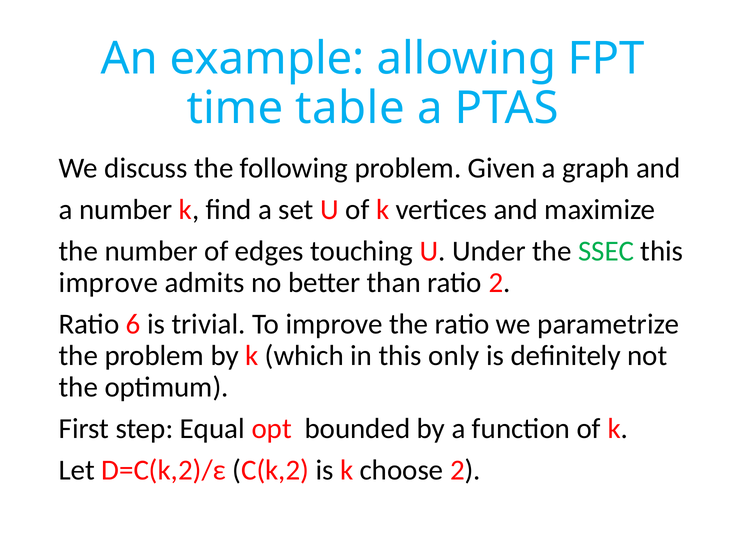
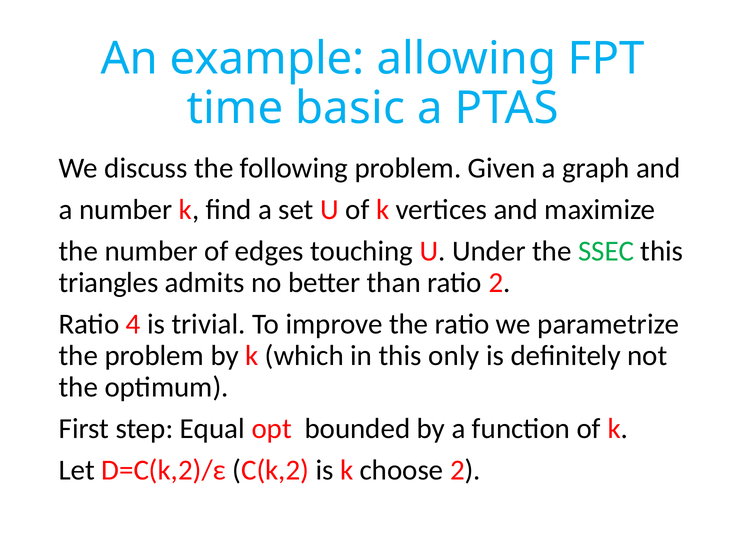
table: table -> basic (350, 108)
improve: improve -> triangles (109, 283)
6: 6 -> 4 (133, 325)
